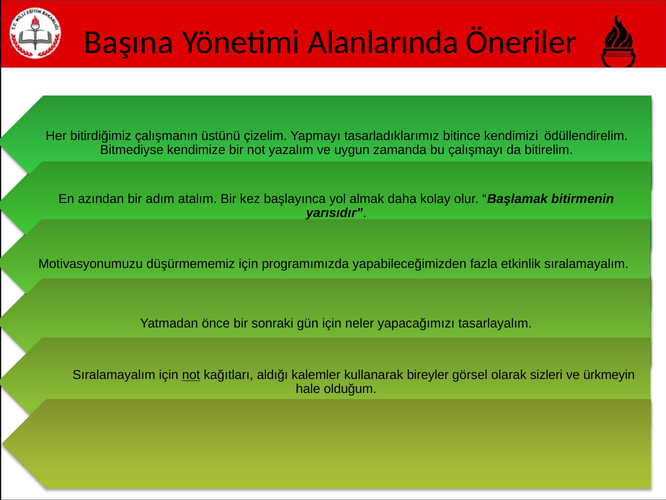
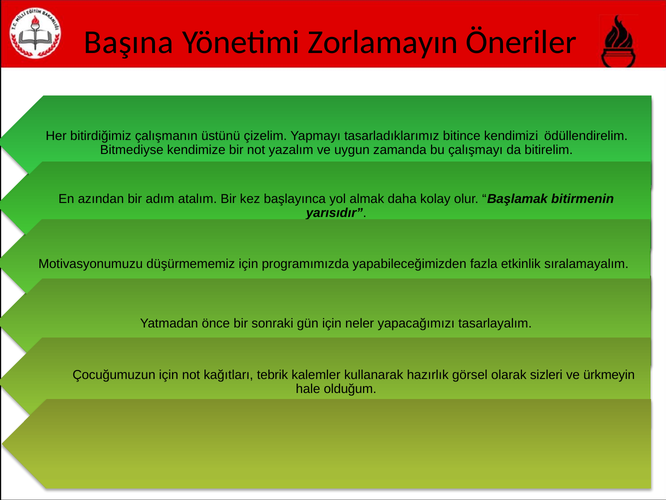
Alanlarında: Alanlarında -> Zorlamayın (383, 42)
Sıralamayalım: Sıralamayalım -> Çocuğumuzun (114, 375)
not underline: present -> none (191, 375)
aldığı: aldığı -> tebrik (273, 375)
bireyler: bireyler -> hazırlık (428, 375)
